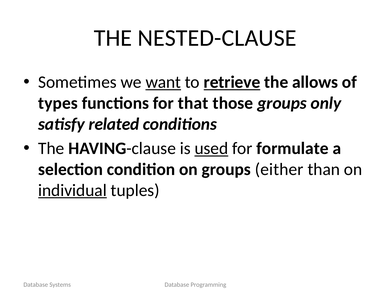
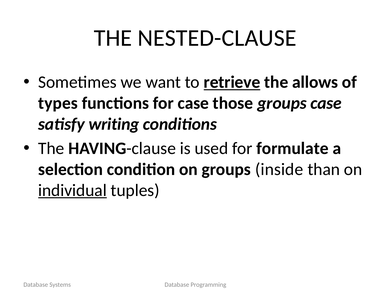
want underline: present -> none (163, 82)
for that: that -> case (193, 103)
groups only: only -> case (326, 103)
related: related -> writing (114, 124)
used underline: present -> none (211, 148)
either: either -> inside (279, 169)
